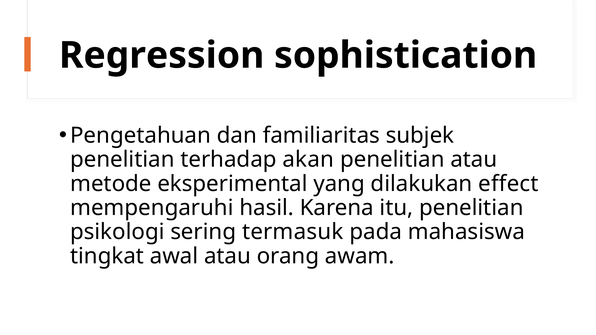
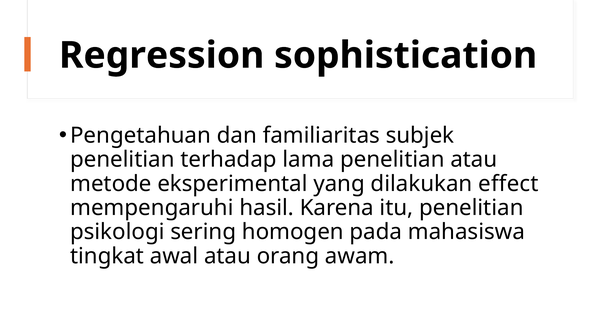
akan: akan -> lama (308, 160)
termasuk: termasuk -> homogen (293, 232)
